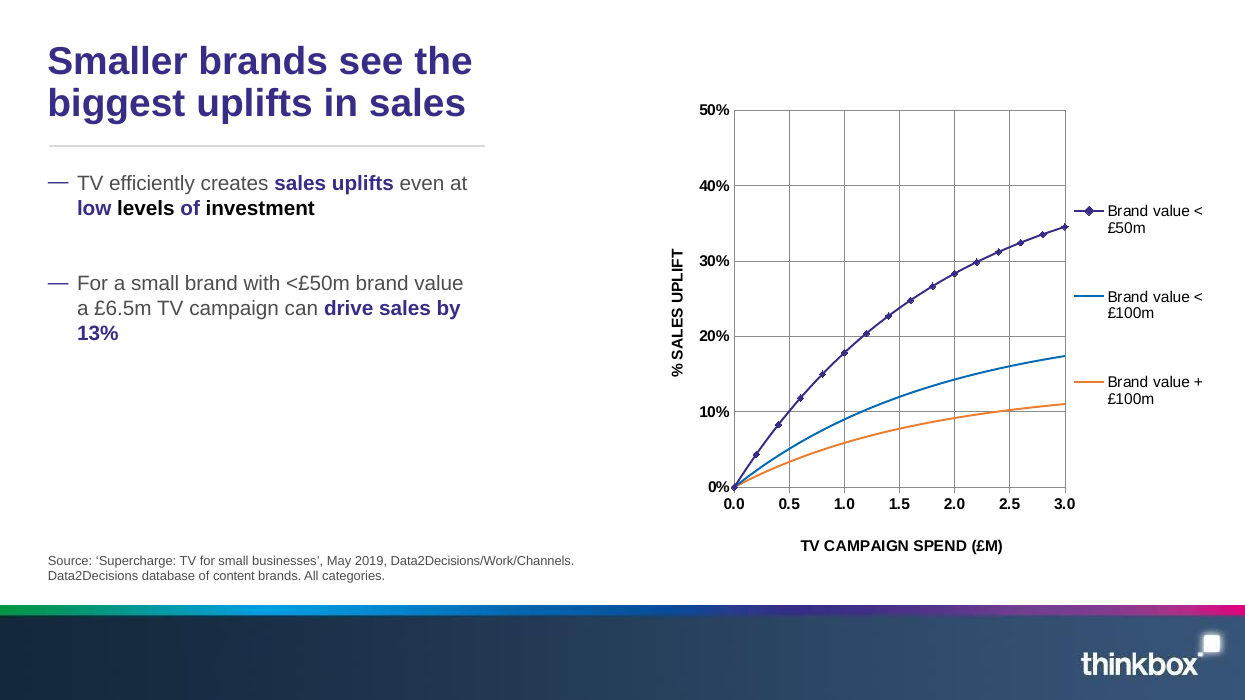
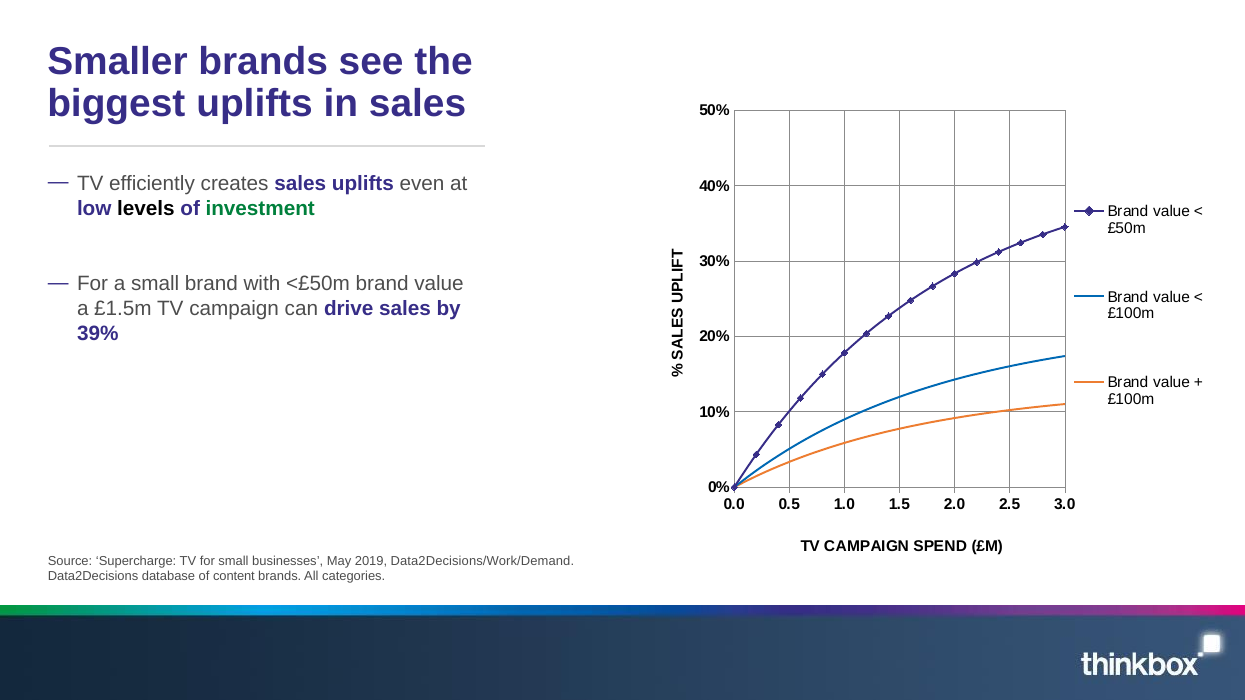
investment colour: black -> green (260, 208)
£6.5m: £6.5m -> £1.5m (123, 309)
13%: 13% -> 39% (98, 334)
Data2Decisions/Work/Channels: Data2Decisions/Work/Channels -> Data2Decisions/Work/Demand (482, 561)
